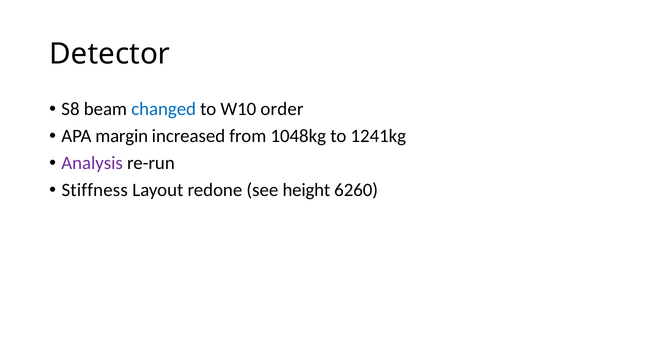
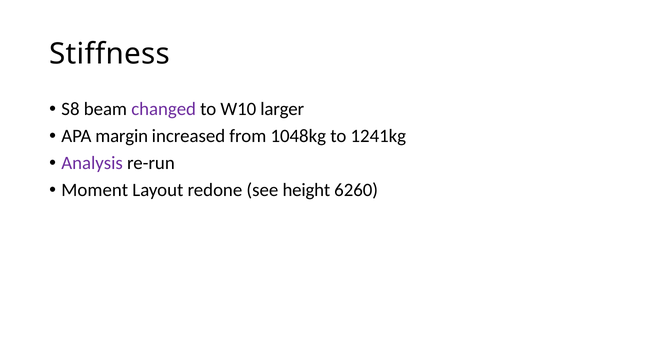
Detector: Detector -> Stiffness (110, 54)
changed colour: blue -> purple (164, 109)
order: order -> larger (282, 109)
Stiffness: Stiffness -> Moment (95, 190)
